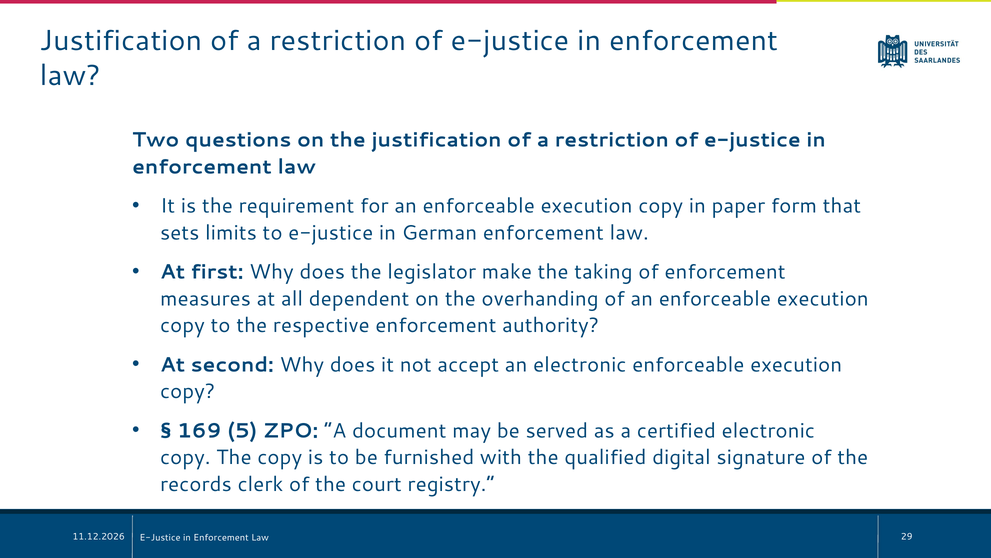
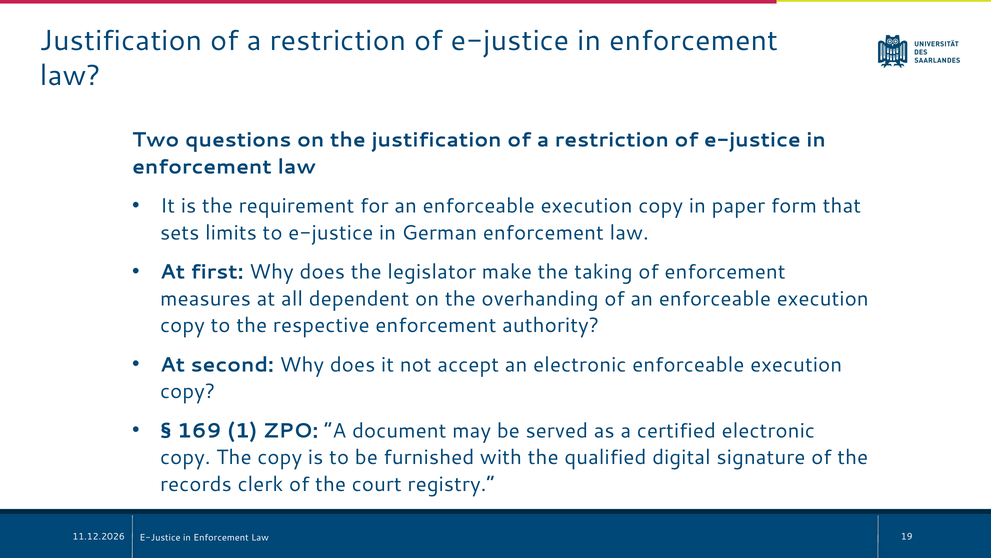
5: 5 -> 1 (242, 430)
29: 29 -> 19 (907, 536)
